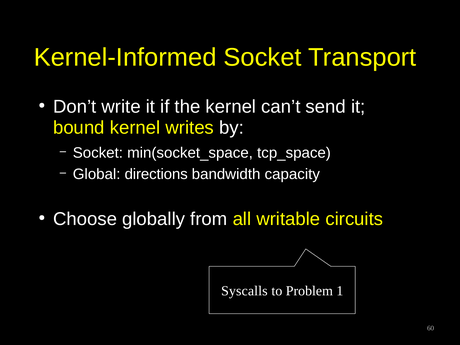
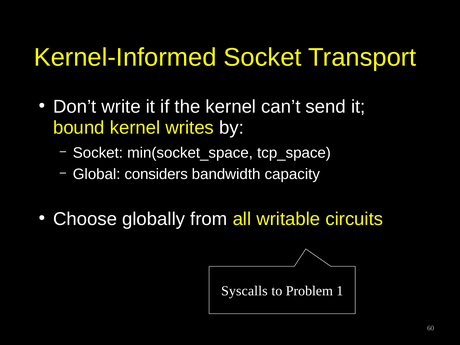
directions: directions -> considers (156, 174)
